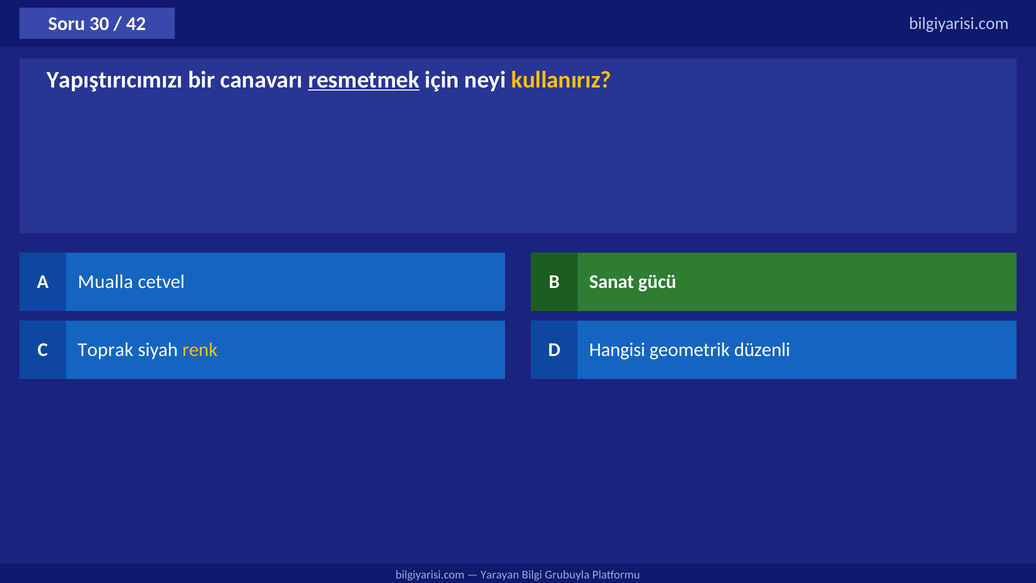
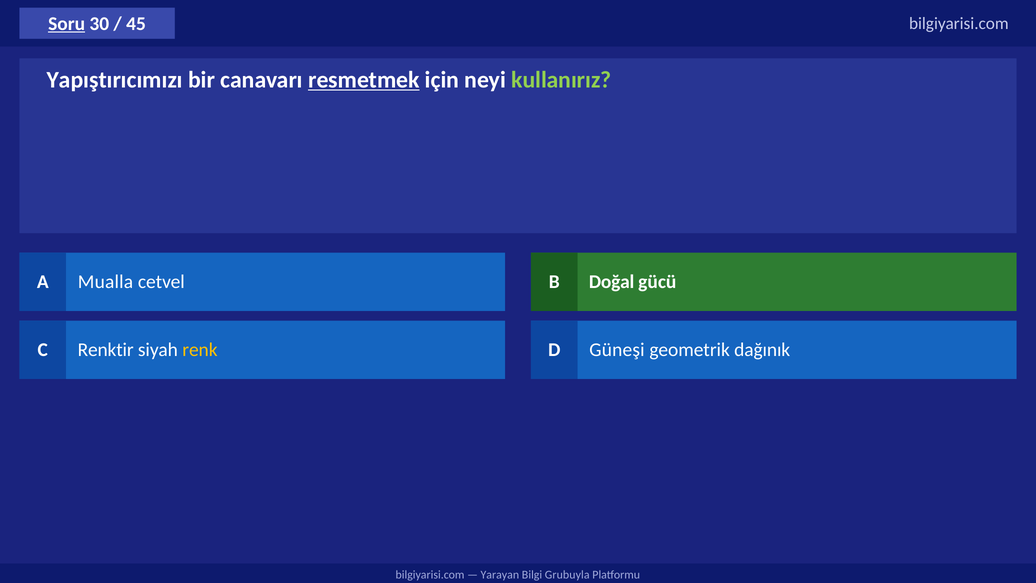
Soru underline: none -> present (67, 24)
42: 42 -> 45 (136, 24)
kullanırız colour: yellow -> light green (561, 80)
Sanat: Sanat -> Doğal (612, 282)
Toprak: Toprak -> Renktir (106, 350)
Hangisi: Hangisi -> Güneşi (617, 350)
düzenli: düzenli -> dağınık (762, 350)
